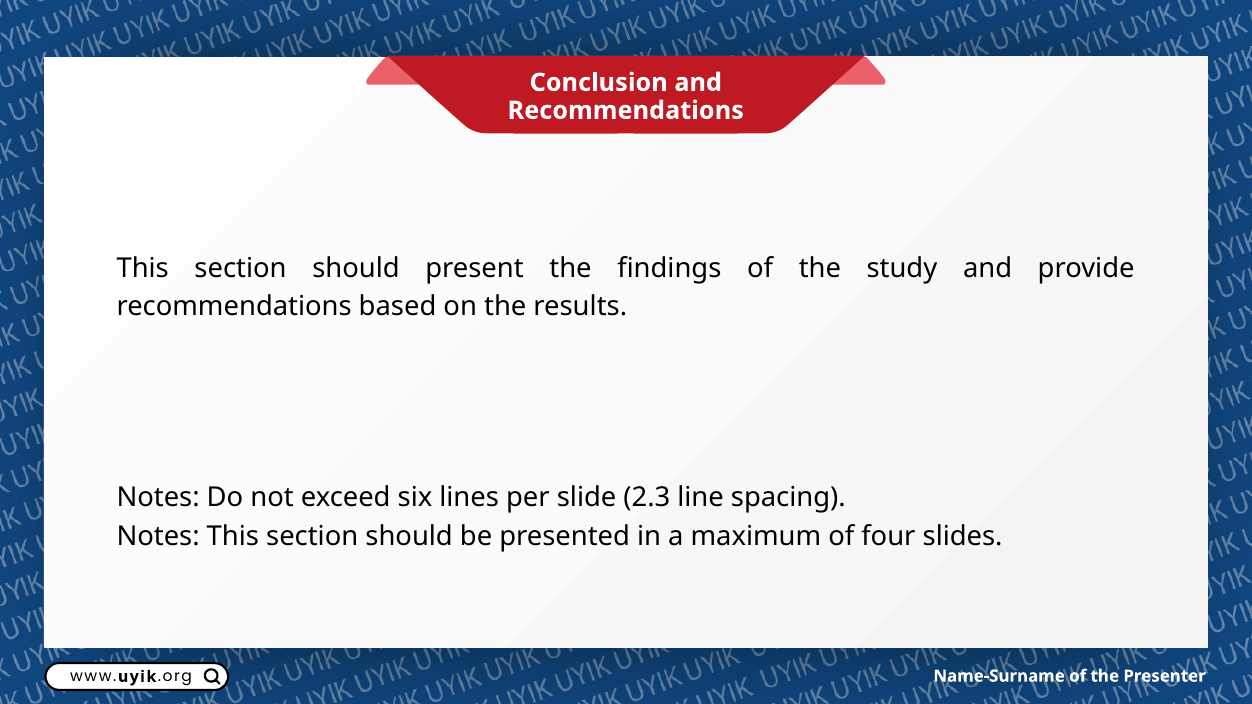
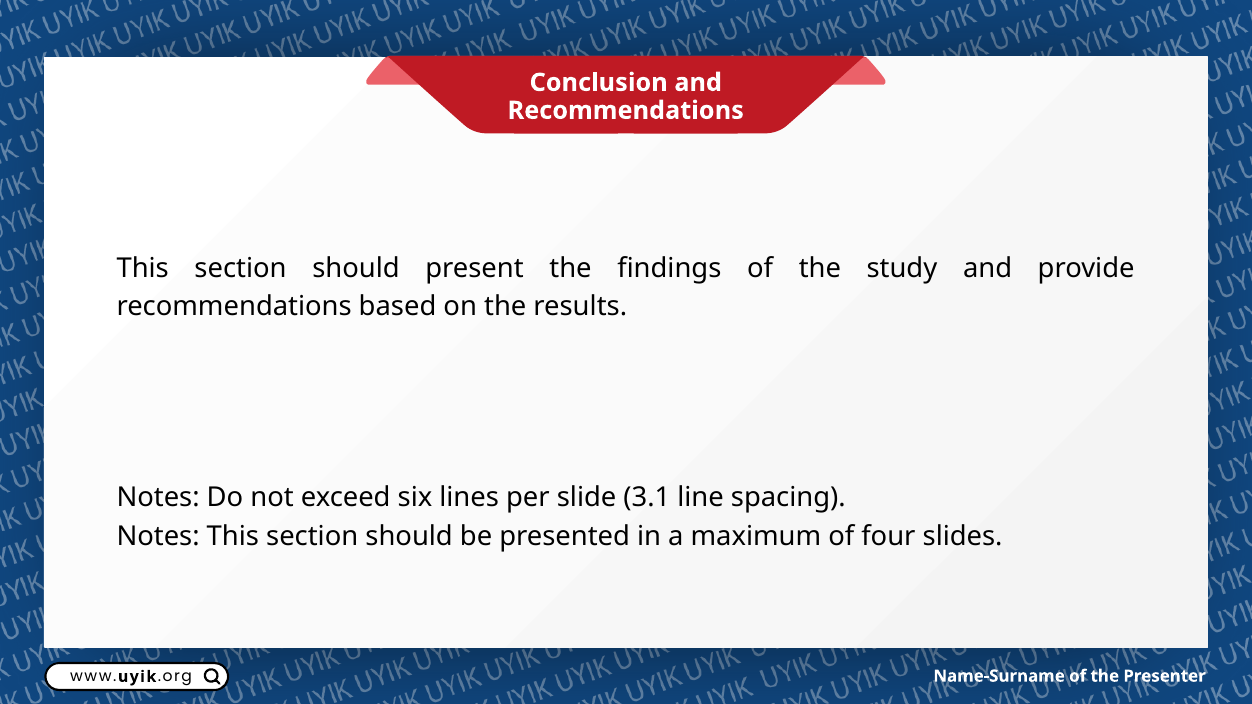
2.3: 2.3 -> 3.1 (647, 498)
